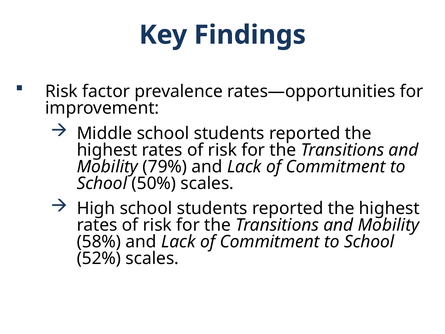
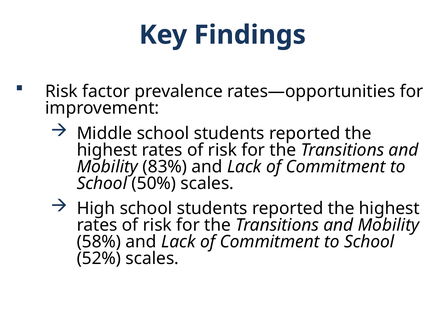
79%: 79% -> 83% (165, 167)
